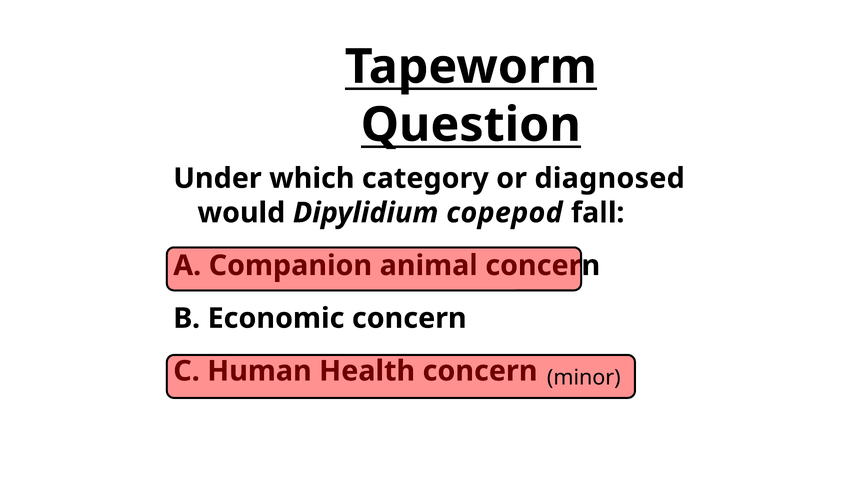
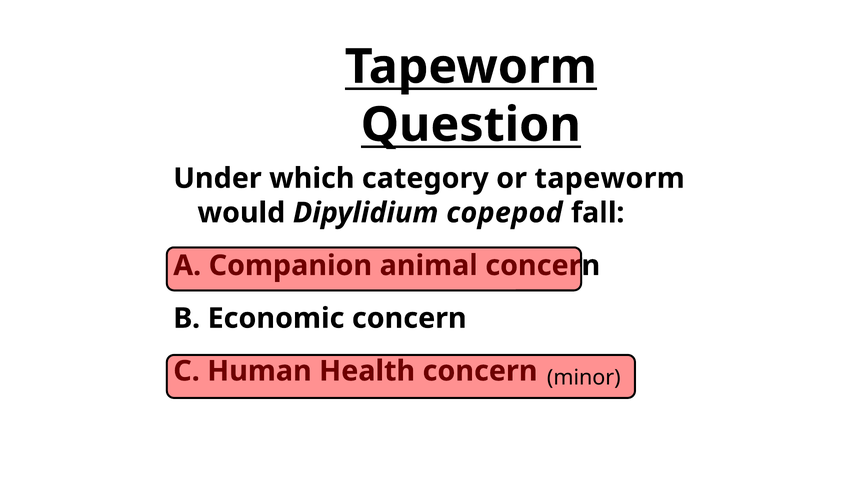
or diagnosed: diagnosed -> tapeworm (610, 179)
